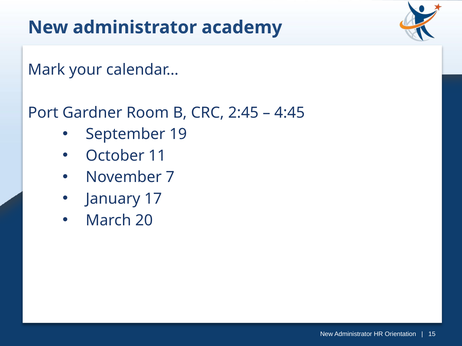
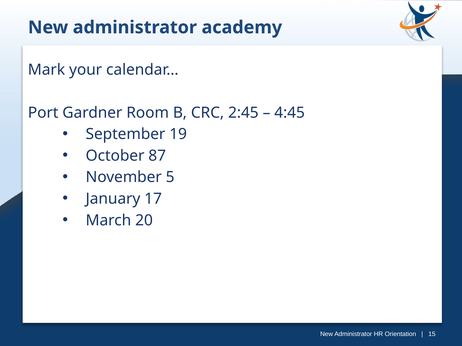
11: 11 -> 87 (157, 156)
7: 7 -> 5 (170, 177)
